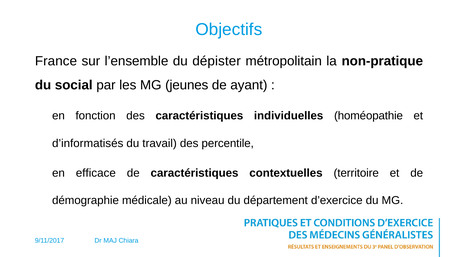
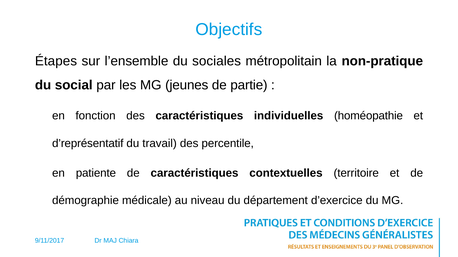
France: France -> Étapes (56, 61)
dépister: dépister -> sociales (217, 61)
ayant: ayant -> partie (249, 85)
d’informatisés: d’informatisés -> d’représentatif (88, 144)
efficace: efficace -> patiente (96, 173)
